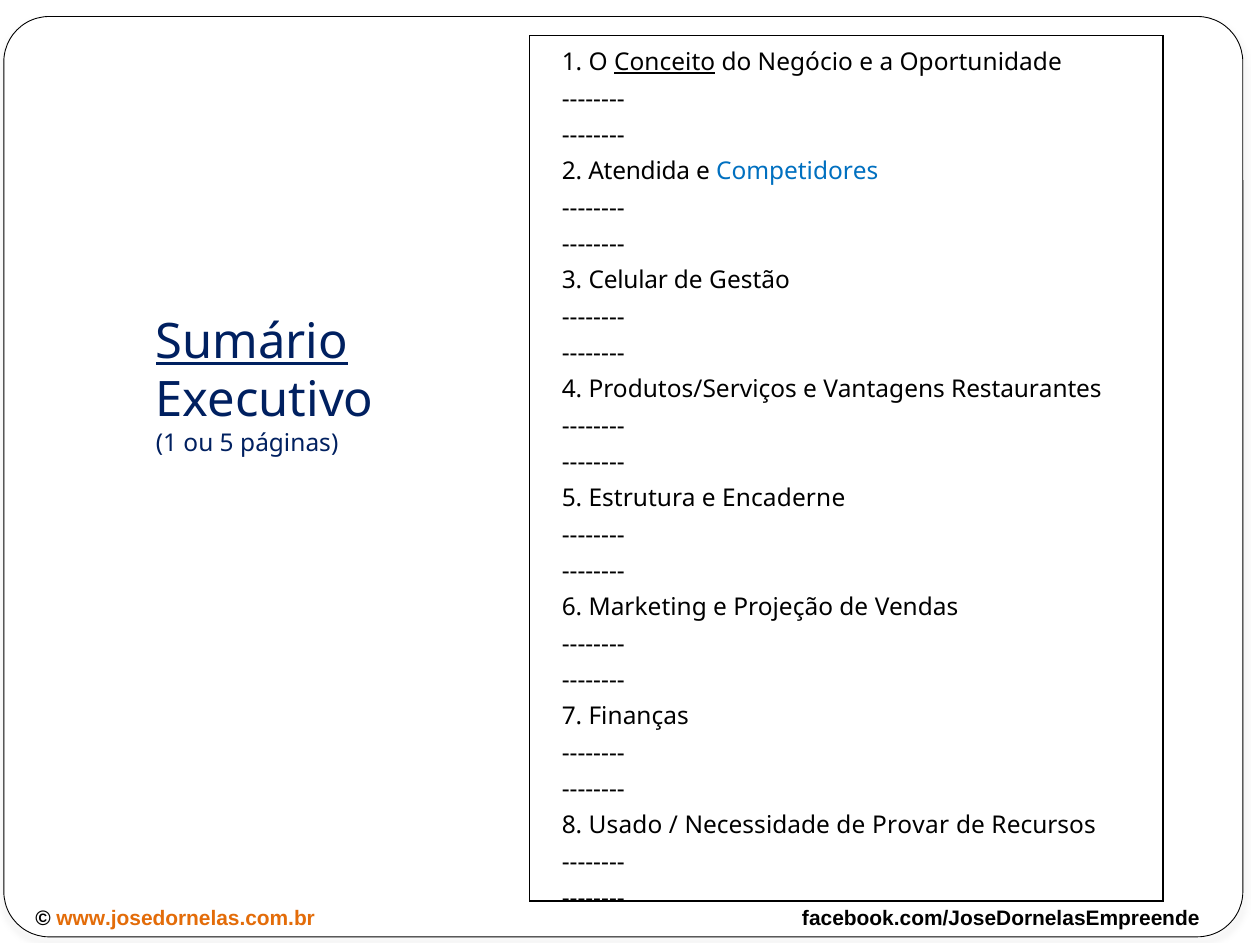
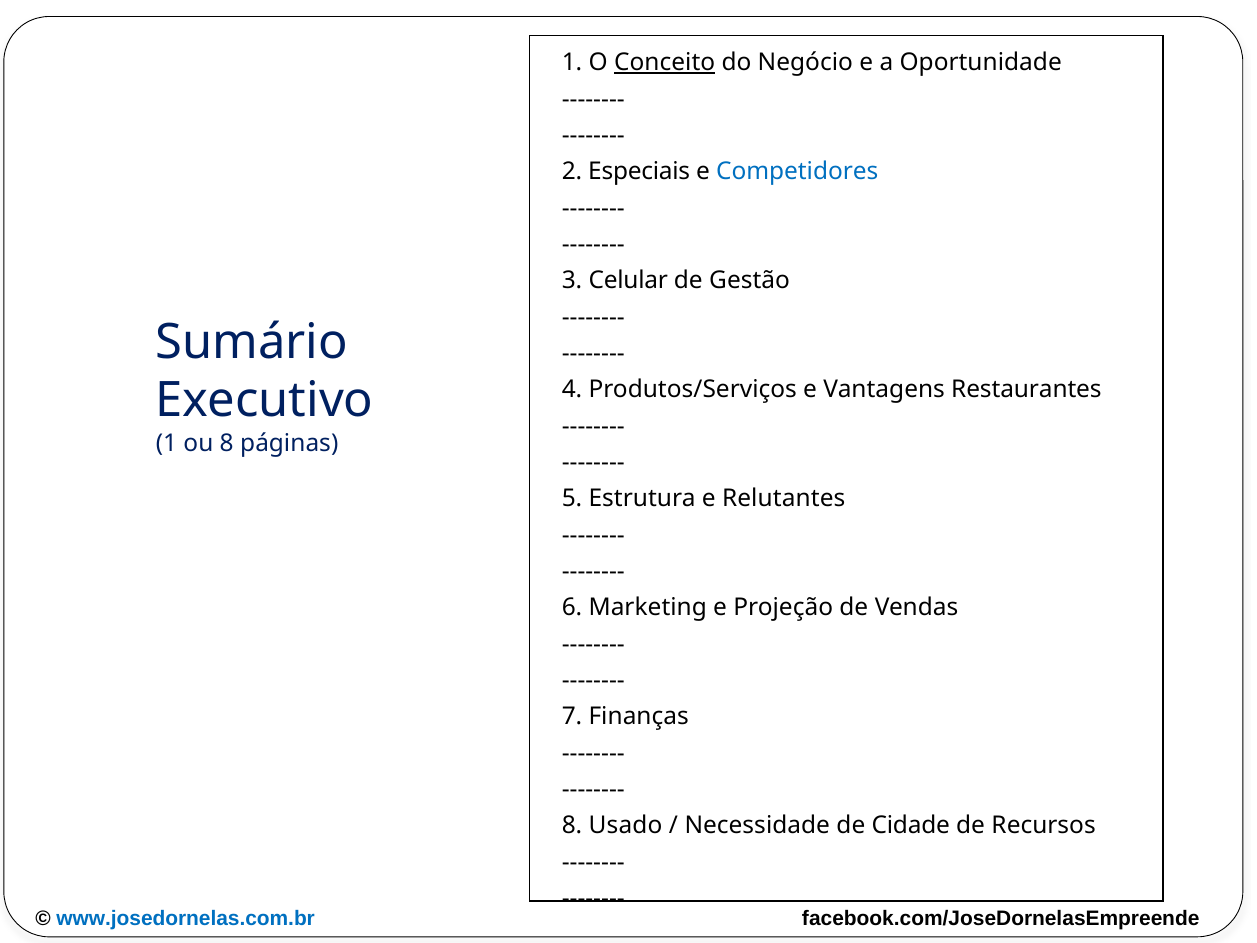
Atendida: Atendida -> Especiais (639, 172)
Sumário underline: present -> none (252, 342)
ou 5: 5 -> 8 (227, 443)
Encaderne: Encaderne -> Relutantes (784, 499)
Provar: Provar -> Cidade (911, 826)
www.josedornelas.com.br colour: orange -> blue (186, 919)
